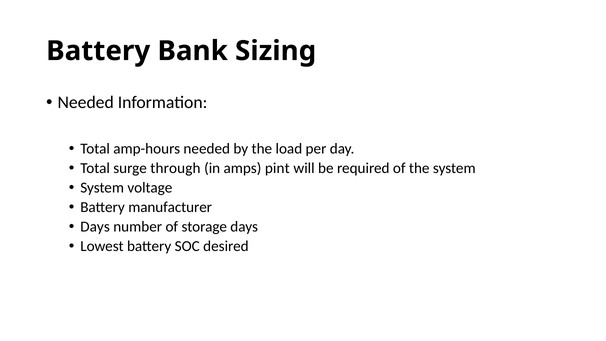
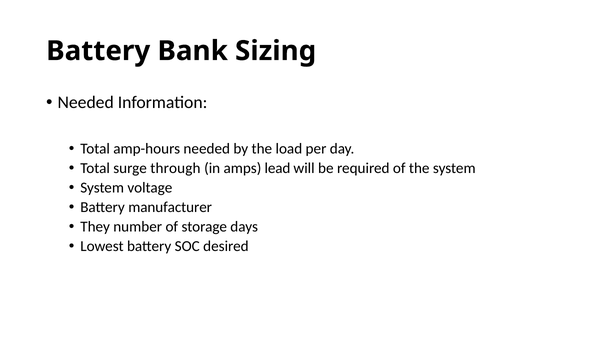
pint: pint -> lead (277, 168)
Days: Days -> They (95, 227)
